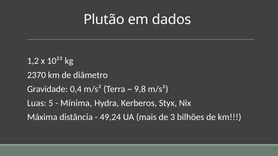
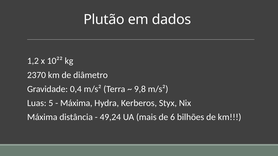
Mínima: Mínima -> Máxima (76, 103)
3: 3 -> 6 (173, 117)
